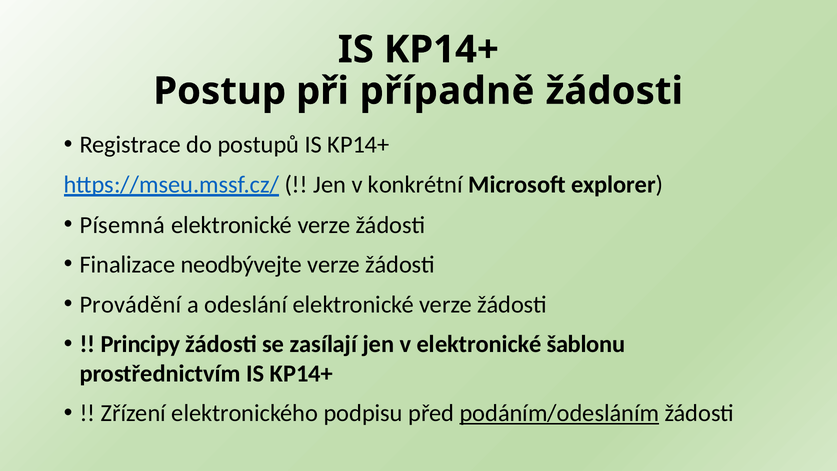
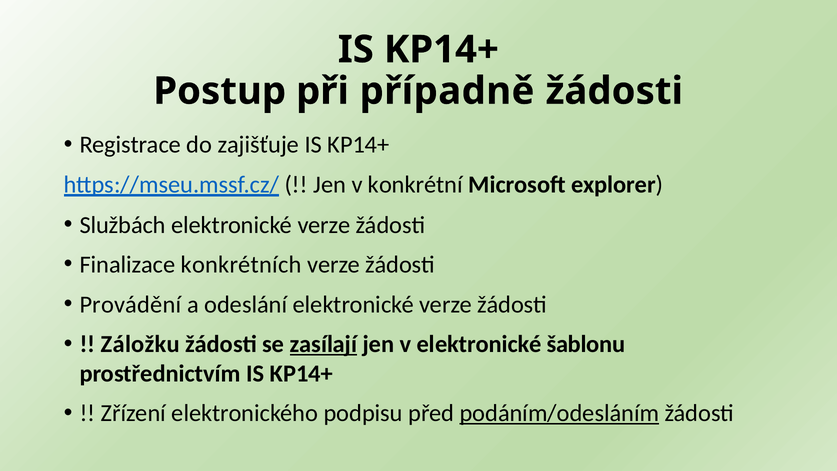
postupů: postupů -> zajišťuje (258, 145)
Písemná: Písemná -> Službách (123, 225)
neodbývejte: neodbývejte -> konkrétních (241, 265)
Principy: Principy -> Záložku (140, 344)
zasílají underline: none -> present (323, 344)
